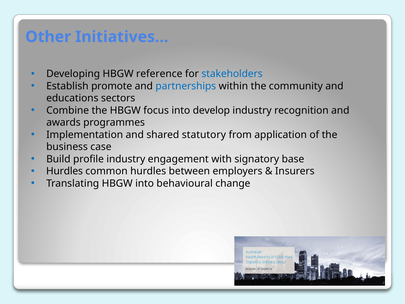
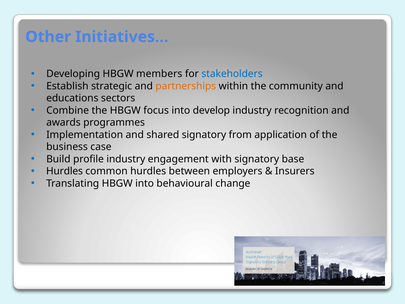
reference: reference -> members (159, 74)
promote: promote -> strategic (112, 86)
partnerships colour: blue -> orange (186, 86)
shared statutory: statutory -> signatory (204, 135)
